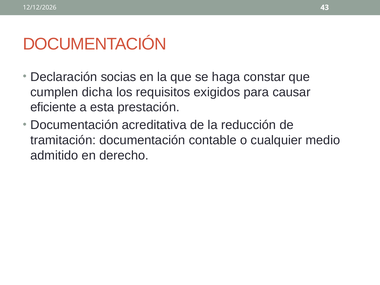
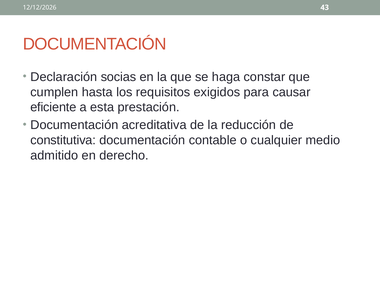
dicha: dicha -> hasta (97, 92)
tramitación: tramitación -> constitutiva (63, 140)
